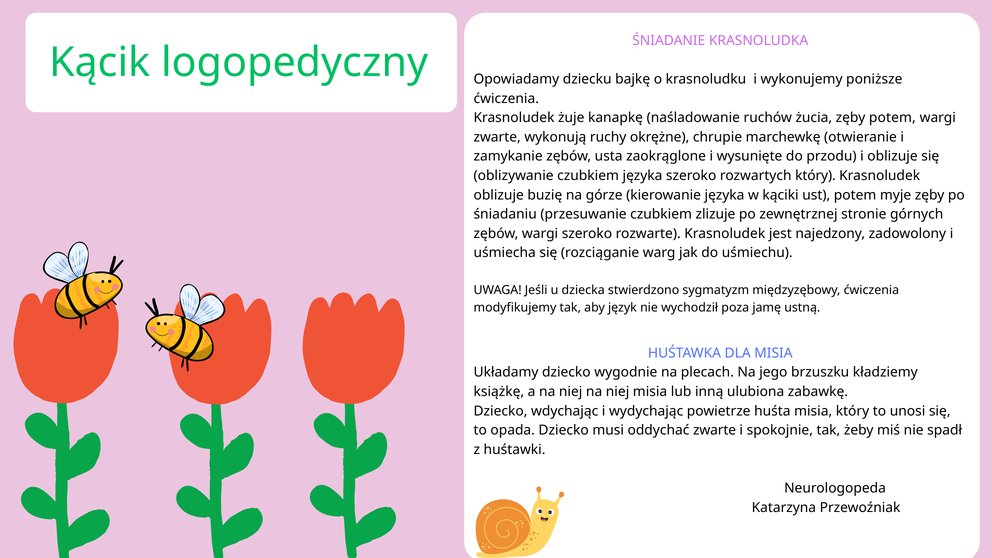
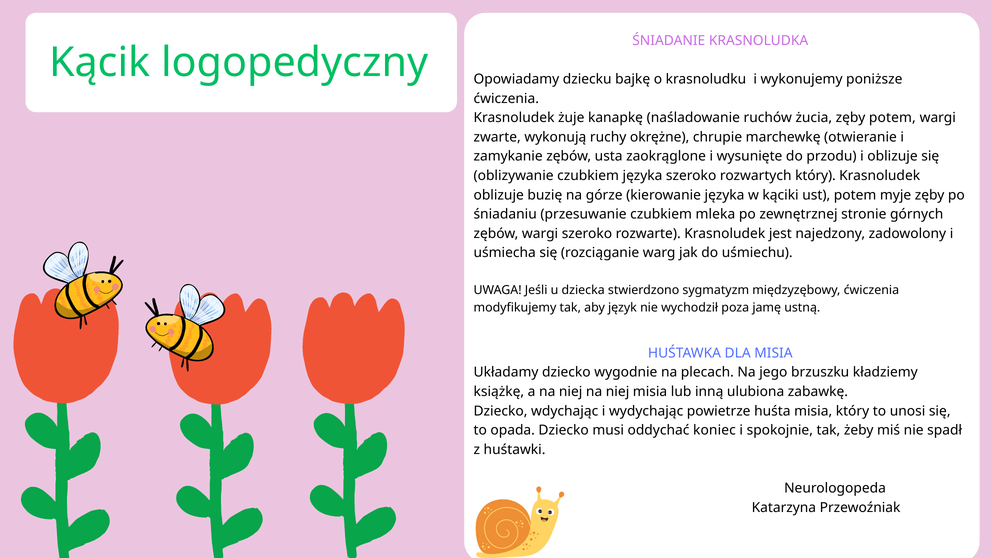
zlizuje: zlizuje -> mleka (715, 214)
oddychać zwarte: zwarte -> koniec (714, 430)
